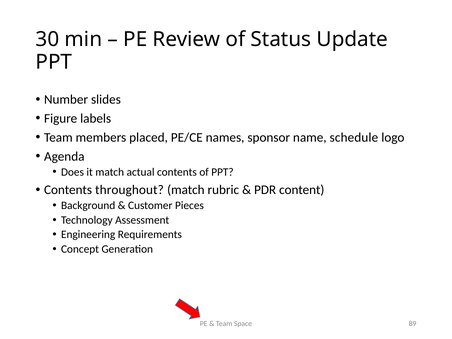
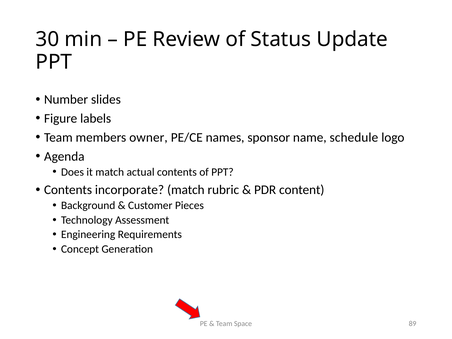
placed: placed -> owner (149, 137)
throughout: throughout -> incorporate (130, 190)
